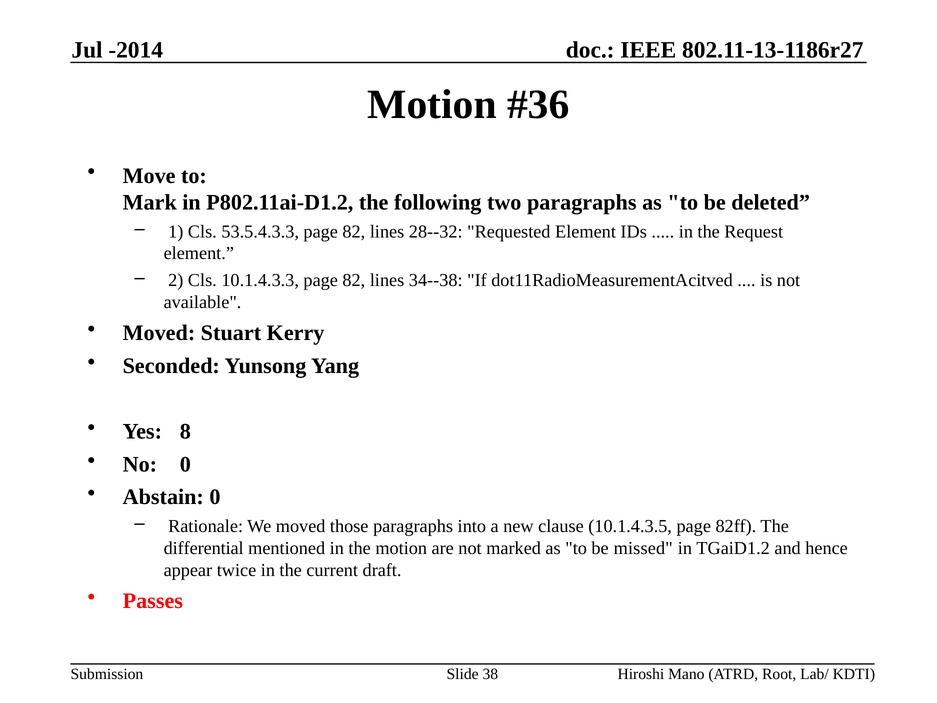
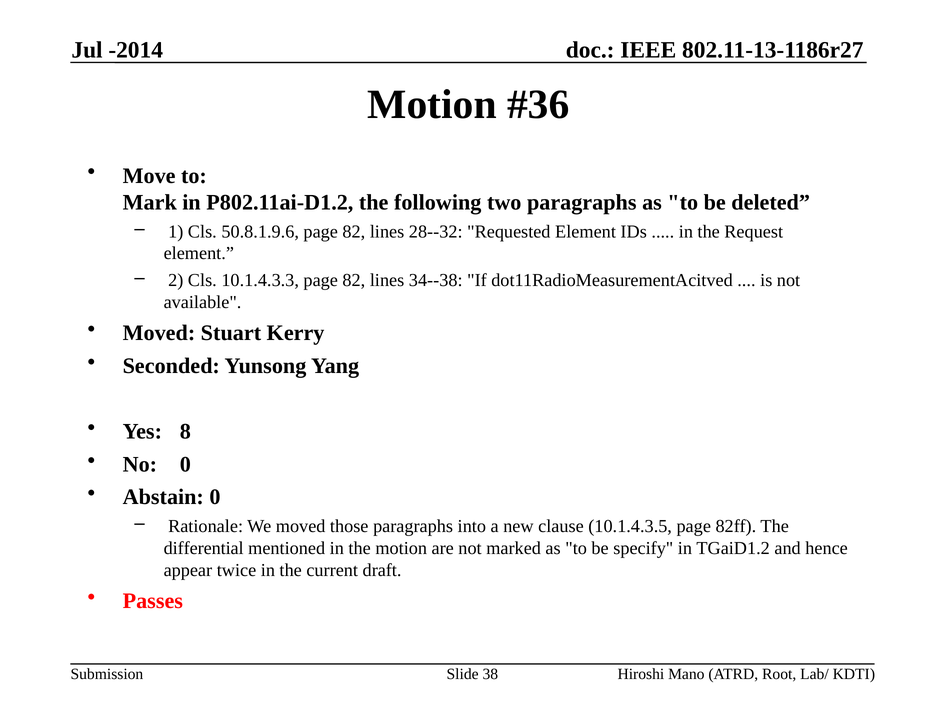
53.5.4.3.3: 53.5.4.3.3 -> 50.8.1.9.6 (260, 231)
missed: missed -> specify (643, 548)
